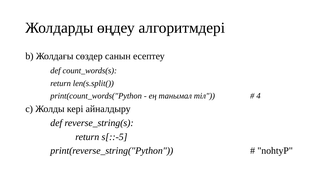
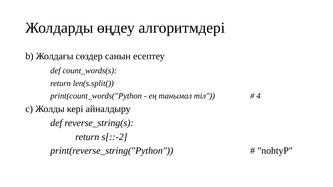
s[::-5: s[::-5 -> s[::-2 (115, 137)
